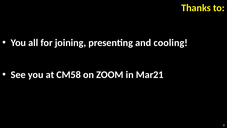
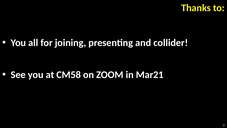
cooling: cooling -> collider (171, 43)
